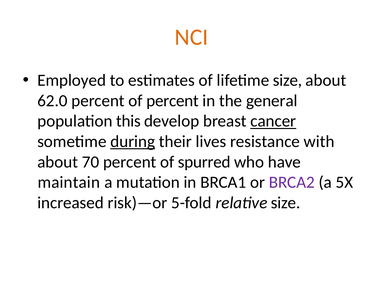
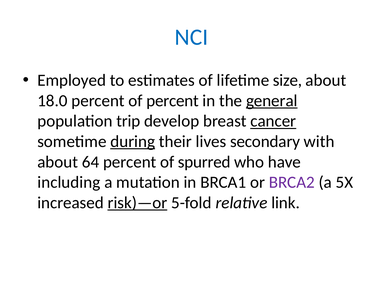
NCI colour: orange -> blue (191, 37)
62.0: 62.0 -> 18.0 (52, 101)
general underline: none -> present (272, 101)
this: this -> trip (128, 121)
resistance: resistance -> secondary (265, 142)
70: 70 -> 64 (91, 162)
maintain: maintain -> including (69, 183)
risk)—or underline: none -> present (137, 203)
relative size: size -> link (286, 203)
